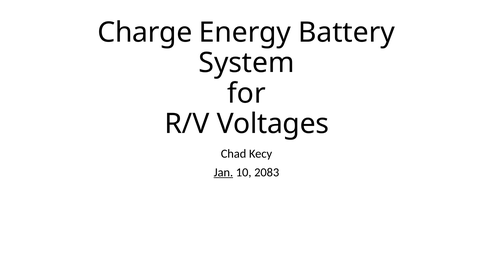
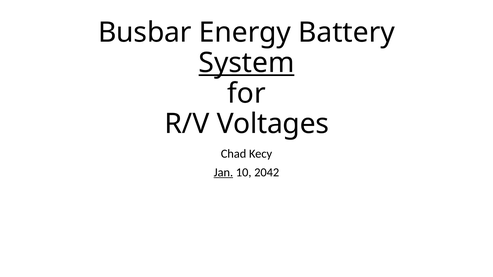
Charge: Charge -> Busbar (145, 33)
System underline: none -> present (246, 63)
2083: 2083 -> 2042 (267, 173)
